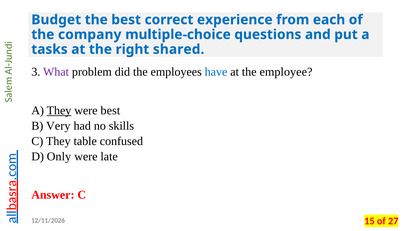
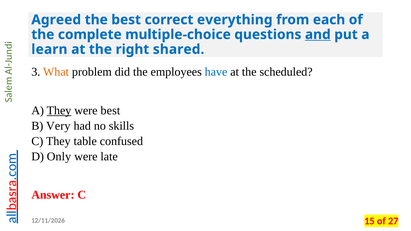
Budget: Budget -> Agreed (56, 20)
experience: experience -> everything (235, 20)
company: company -> complete (90, 35)
and underline: none -> present (318, 35)
tasks: tasks -> learn (49, 49)
What colour: purple -> orange (56, 72)
employee: employee -> scheduled (286, 72)
